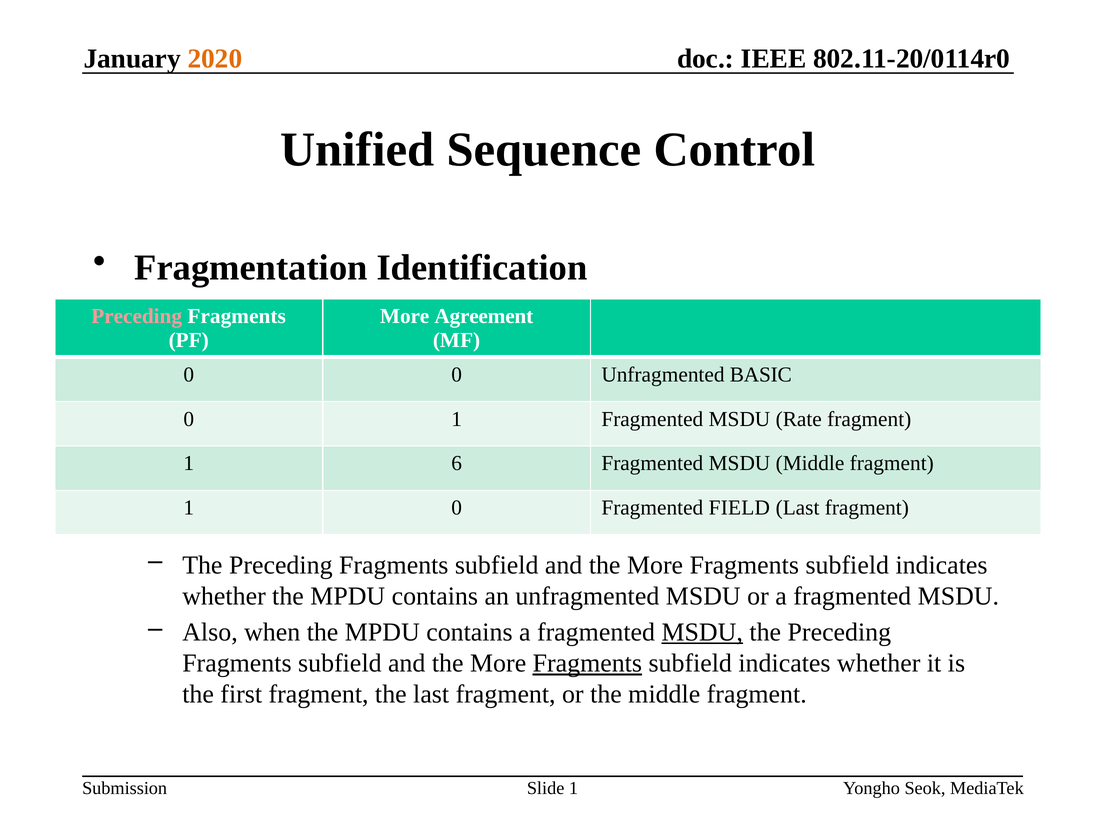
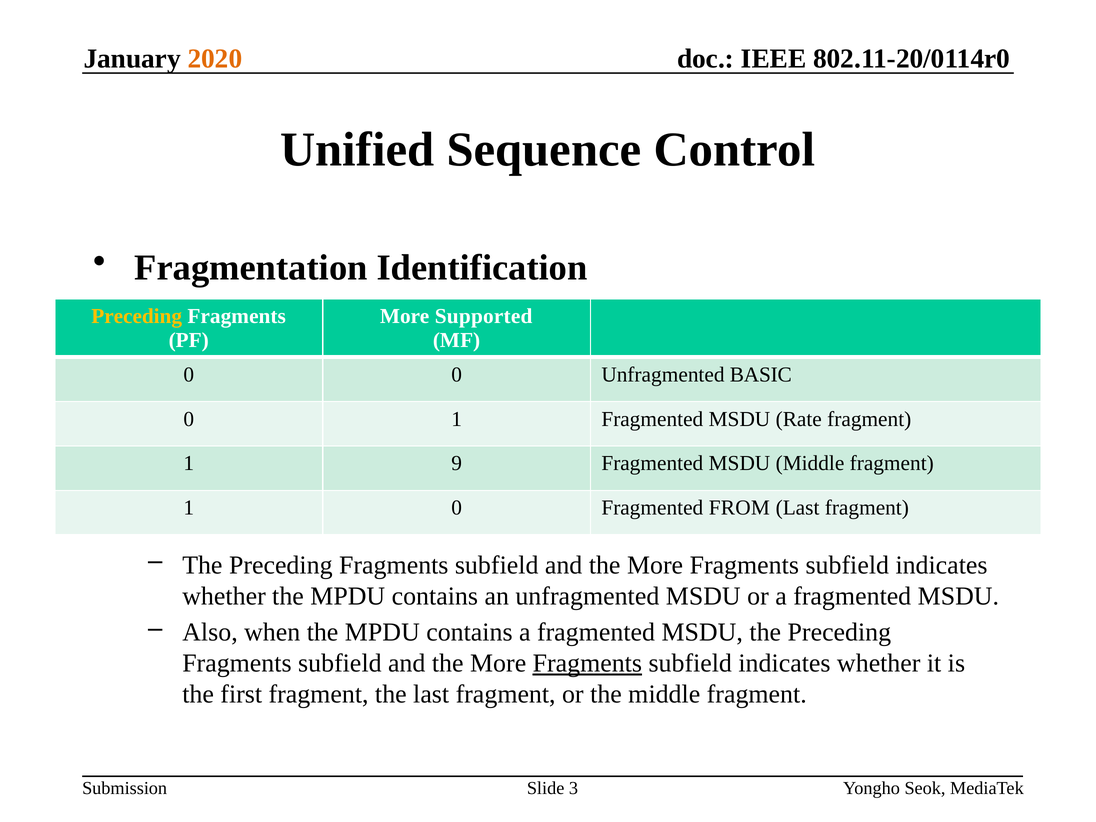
Preceding colour: pink -> yellow (137, 316)
Agreement: Agreement -> Supported (484, 316)
6: 6 -> 9 (457, 463)
FIELD: FIELD -> FROM (739, 508)
MSDU underline: present -> none (702, 632)
Slide 1: 1 -> 3 (574, 788)
